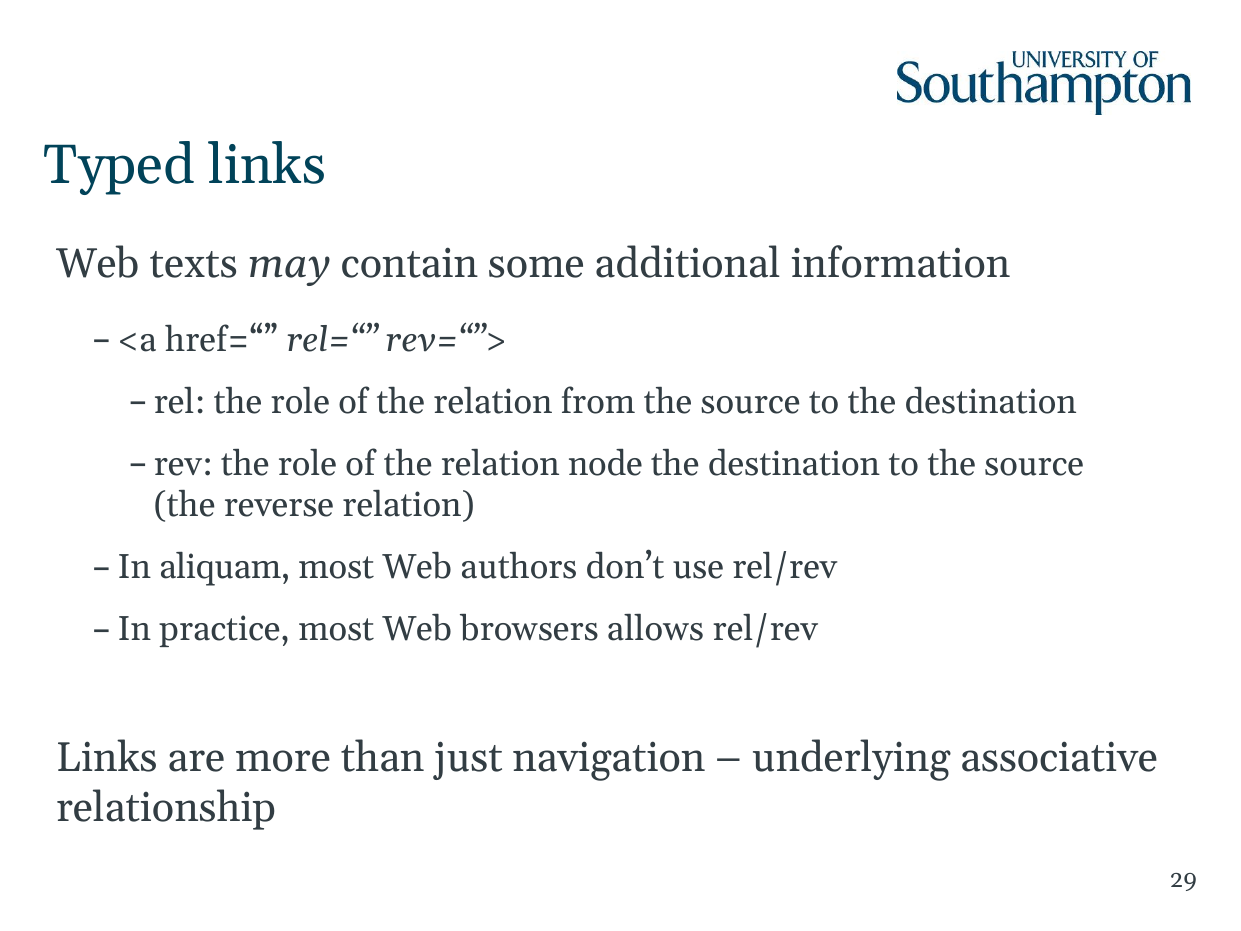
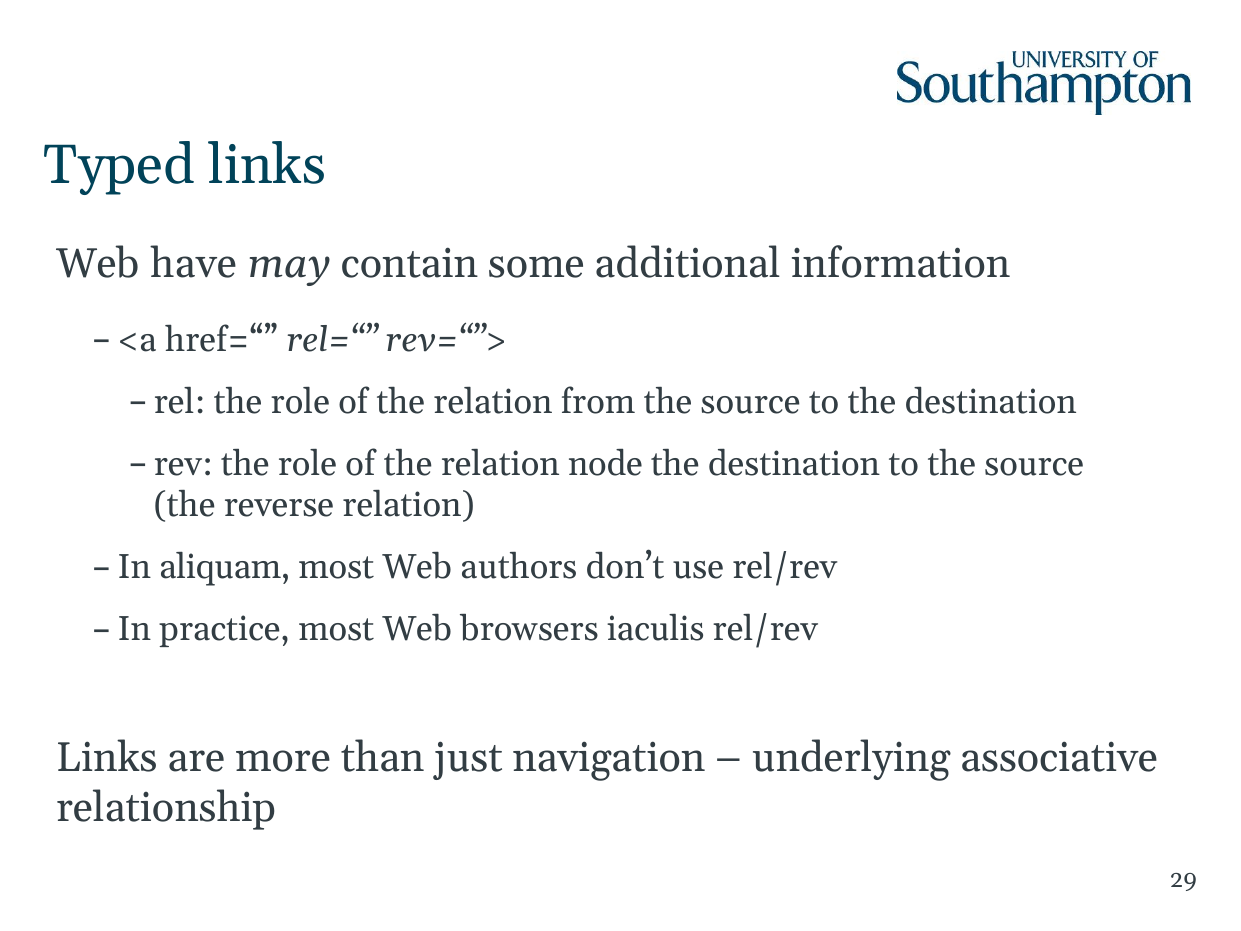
texts: texts -> have (194, 264)
allows: allows -> iaculis (656, 629)
